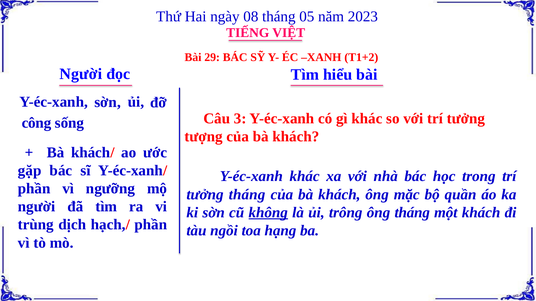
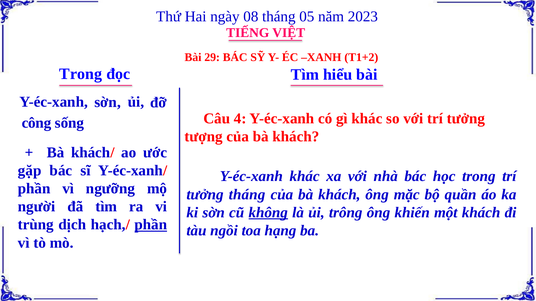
Người: Người -> Trong (81, 74)
3: 3 -> 4 (240, 119)
ông tháng: tháng -> khiến (412, 213)
phần underline: none -> present (151, 225)
